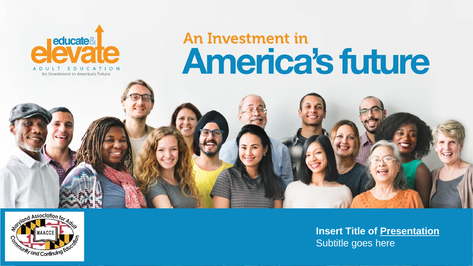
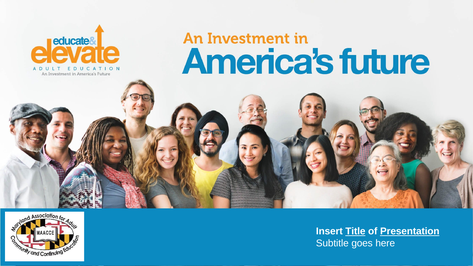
Title underline: none -> present (355, 231)
